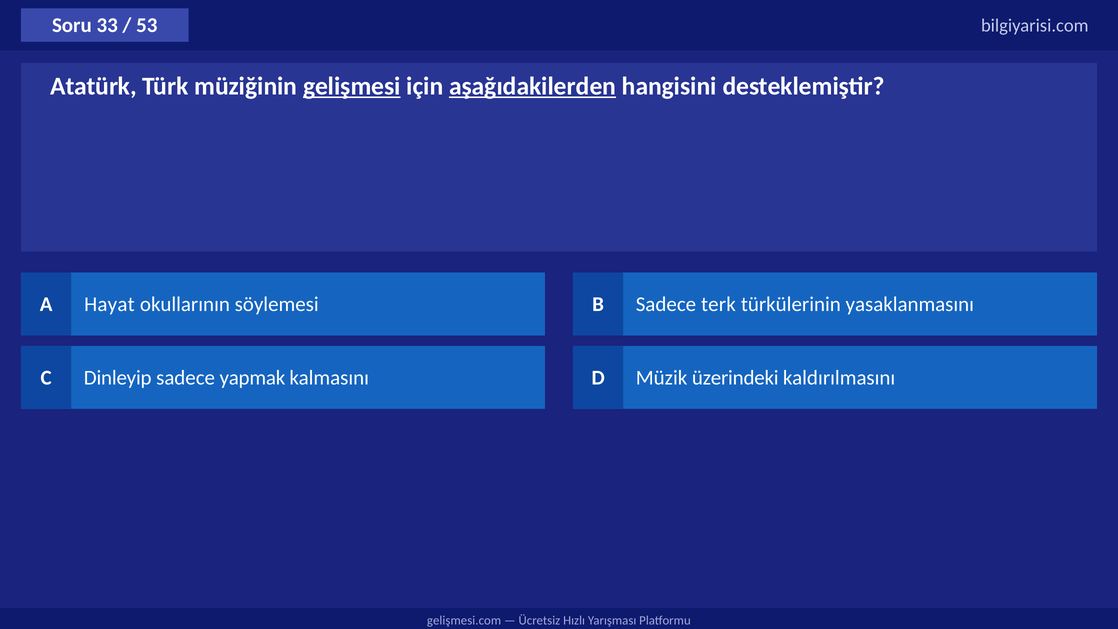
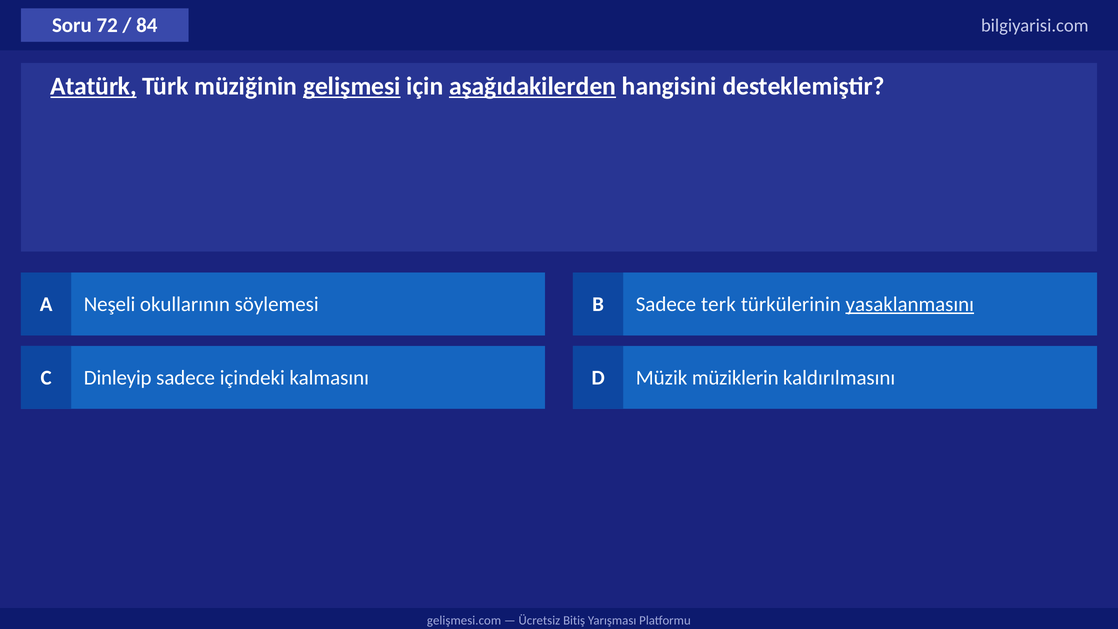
33: 33 -> 72 (107, 26)
53: 53 -> 84 (147, 26)
Atatürk underline: none -> present (93, 86)
Hayat: Hayat -> Neşeli (110, 304)
yasaklanmasını underline: none -> present (910, 304)
yapmak: yapmak -> içindeki (252, 378)
üzerindeki: üzerindeki -> müziklerin (735, 378)
Hızlı: Hızlı -> Bitiş (574, 620)
